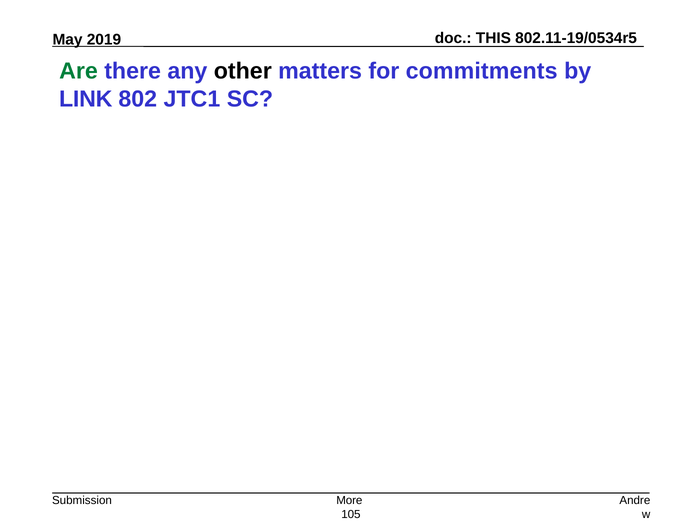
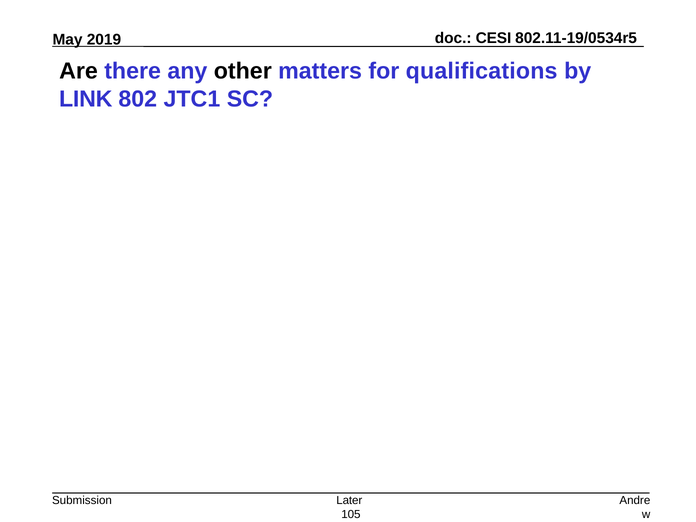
THIS: THIS -> CESI (494, 38)
Are colour: green -> black (79, 71)
commitments: commitments -> qualifications (482, 71)
More: More -> Later (349, 501)
